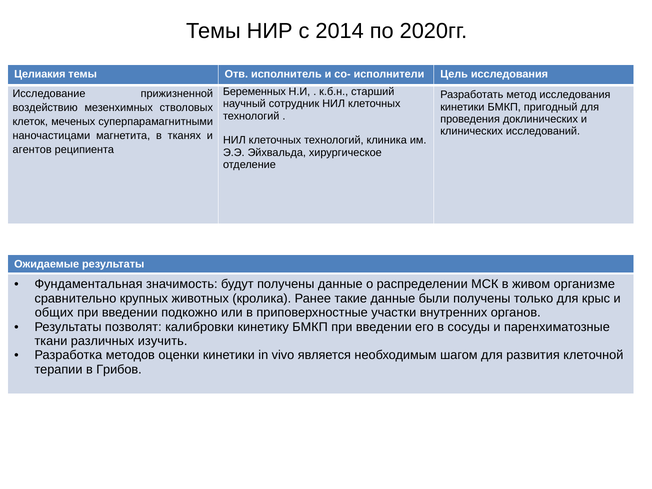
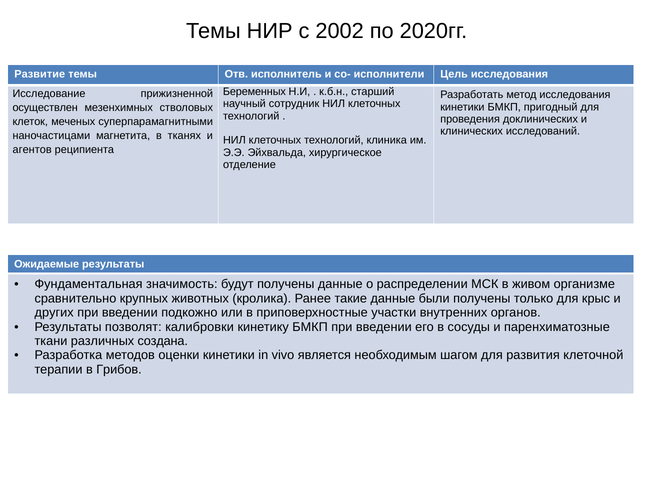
2014: 2014 -> 2002 (340, 31)
Целиакия: Целиакия -> Развитие (40, 74)
воздействию: воздействию -> осуществлен (45, 107)
общих: общих -> других (54, 313)
изучить: изучить -> создана (163, 341)
